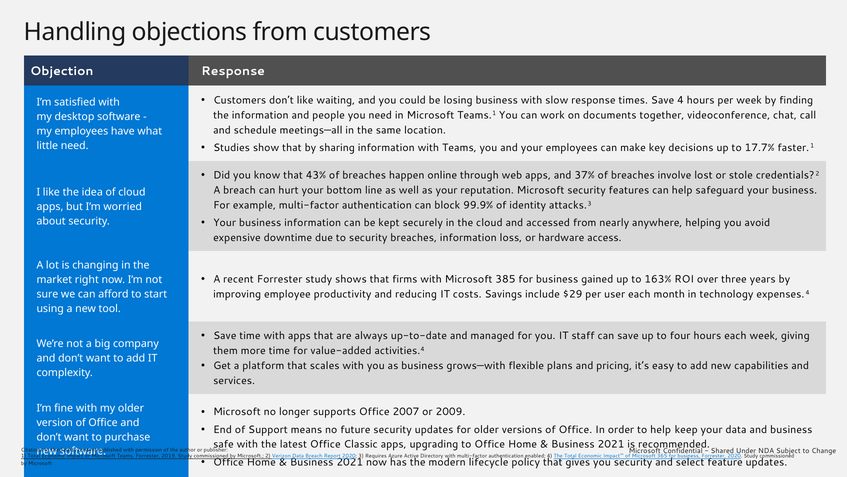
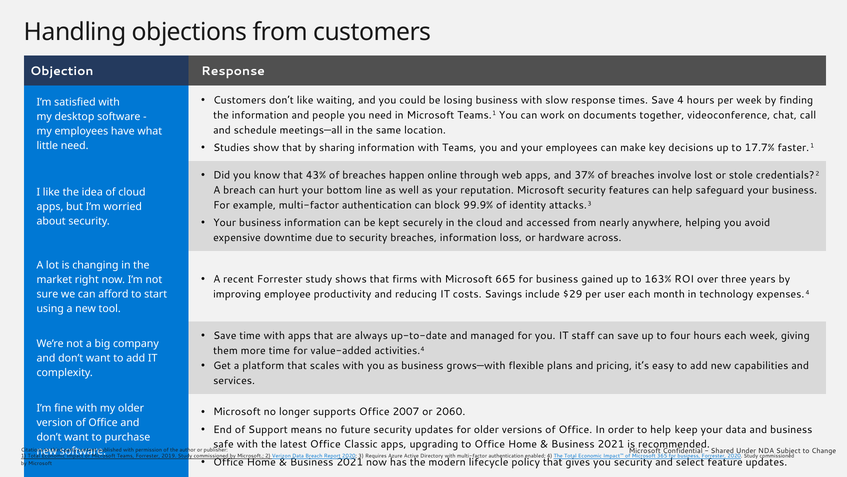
access: access -> across (604, 237)
385: 385 -> 665 (505, 279)
2009: 2009 -> 2060 (450, 411)
